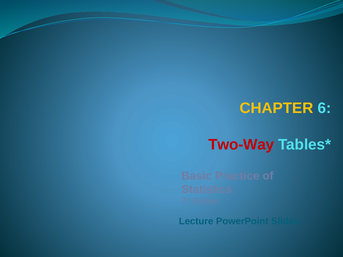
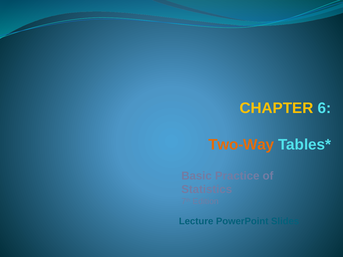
Two-Way colour: red -> orange (241, 145)
